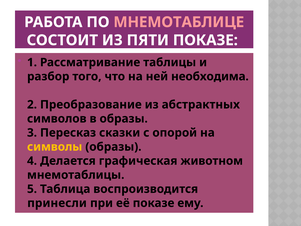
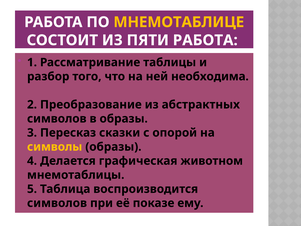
МНЕМОТАБЛИЦЕ colour: pink -> yellow (179, 22)
ПЯТИ ПОКАЗЕ: ПОКАЗЕ -> РАБОТА (205, 40)
принесли: принесли -> символов (57, 203)
